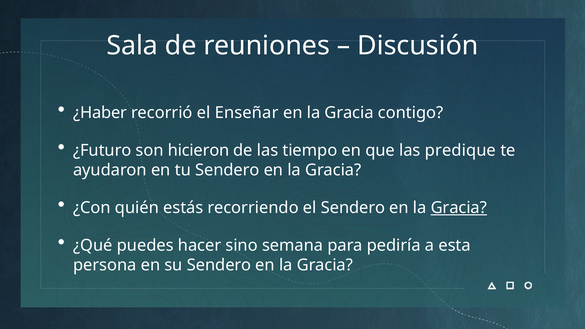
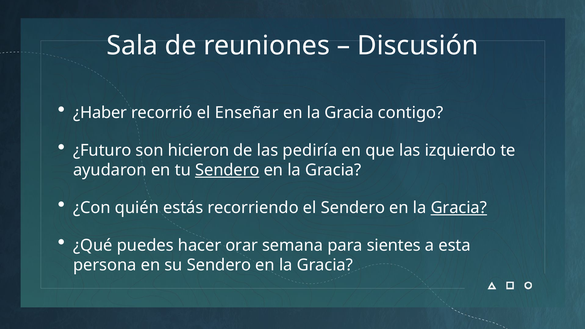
tiempo: tiempo -> pediría (310, 150)
predique: predique -> izquierdo (461, 150)
Sendero underline: none -> present (227, 170)
sino: sino -> orar (242, 246)
pediría: pediría -> sientes (394, 246)
